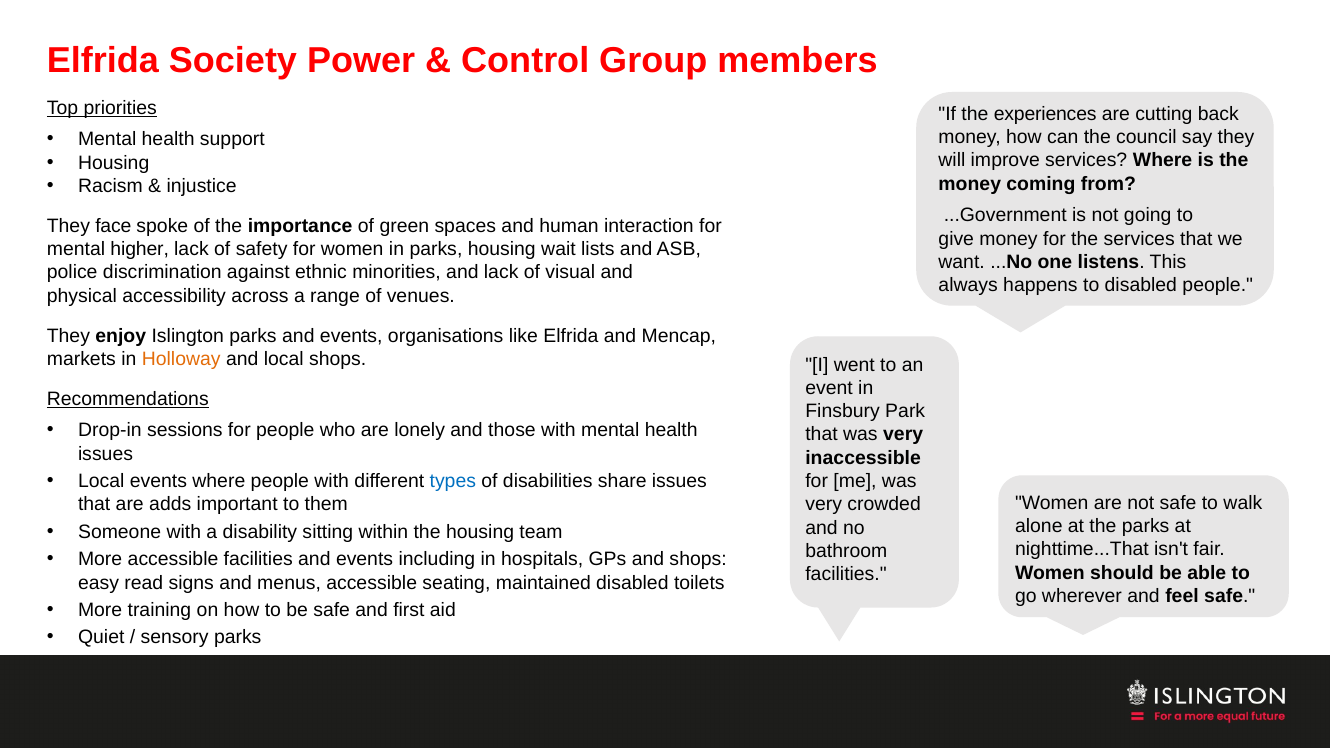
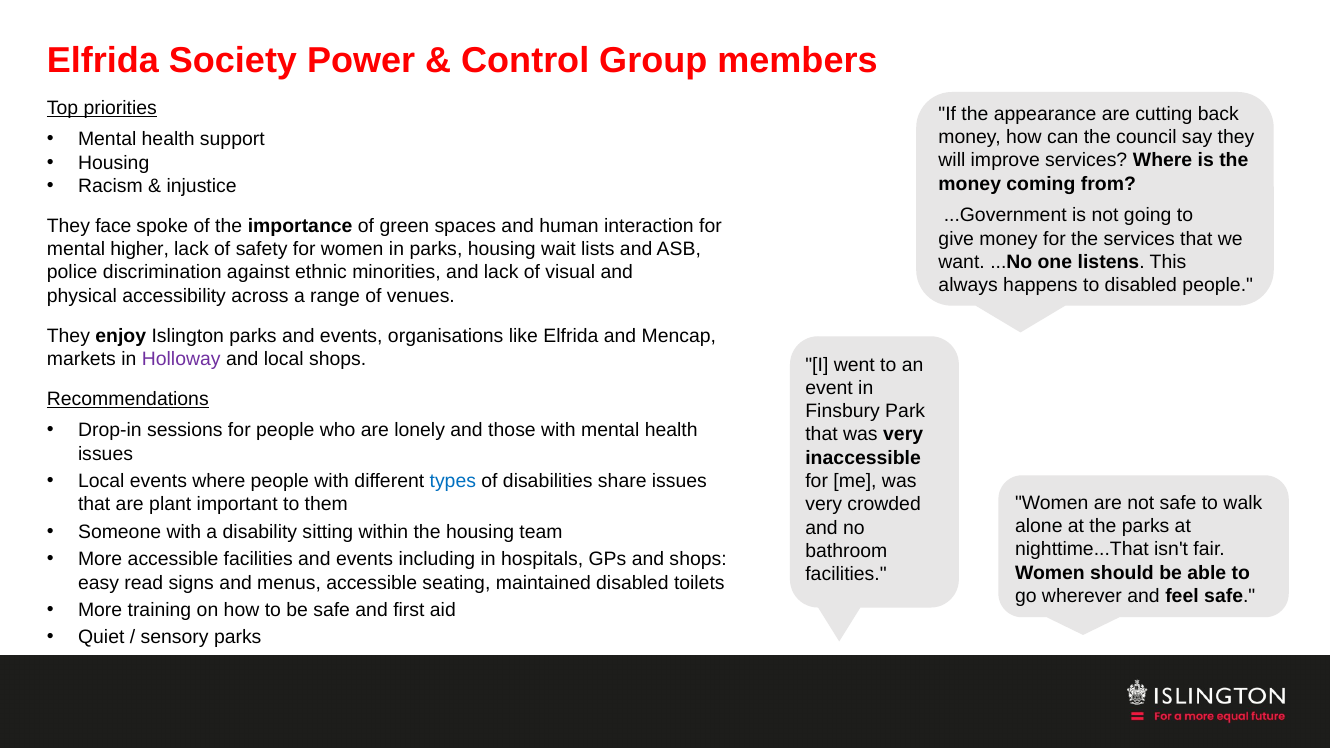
experiences: experiences -> appearance (1045, 114)
Holloway colour: orange -> purple (181, 359)
adds: adds -> plant (170, 505)
